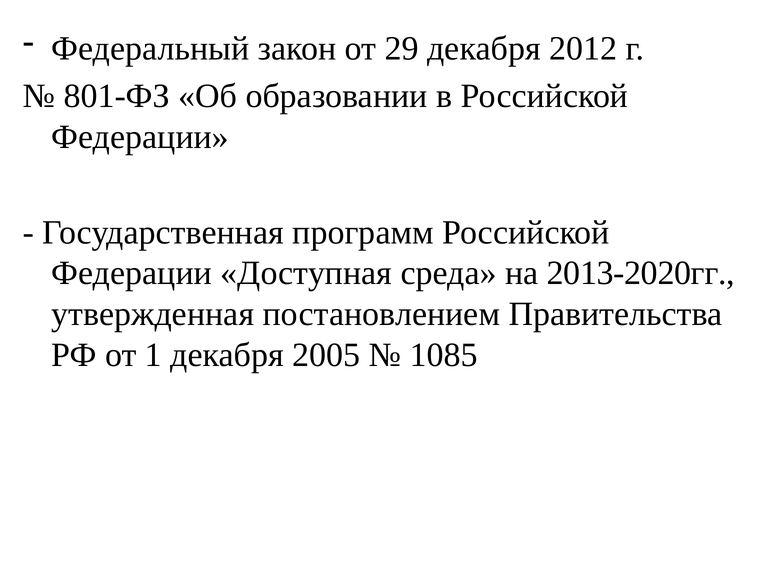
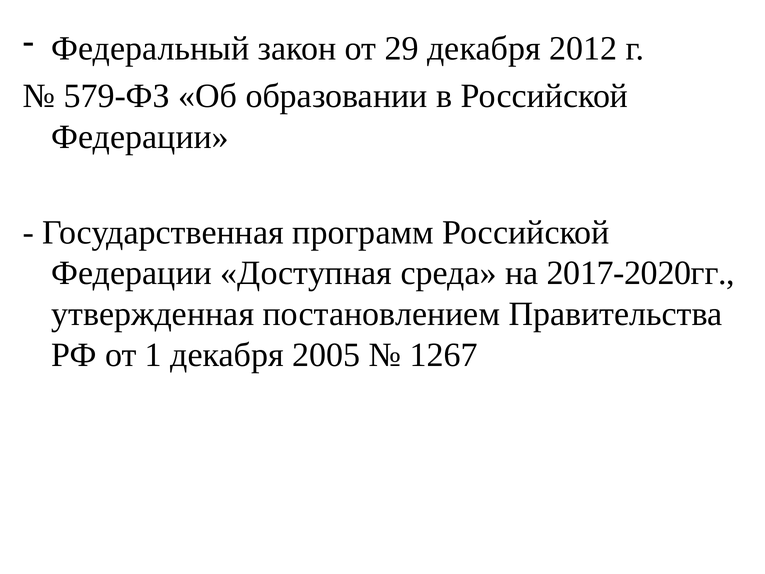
801-ФЗ: 801-ФЗ -> 579-ФЗ (117, 96)
2013-2020гг: 2013-2020гг -> 2017-2020гг (641, 273)
1085: 1085 -> 1267 (444, 355)
